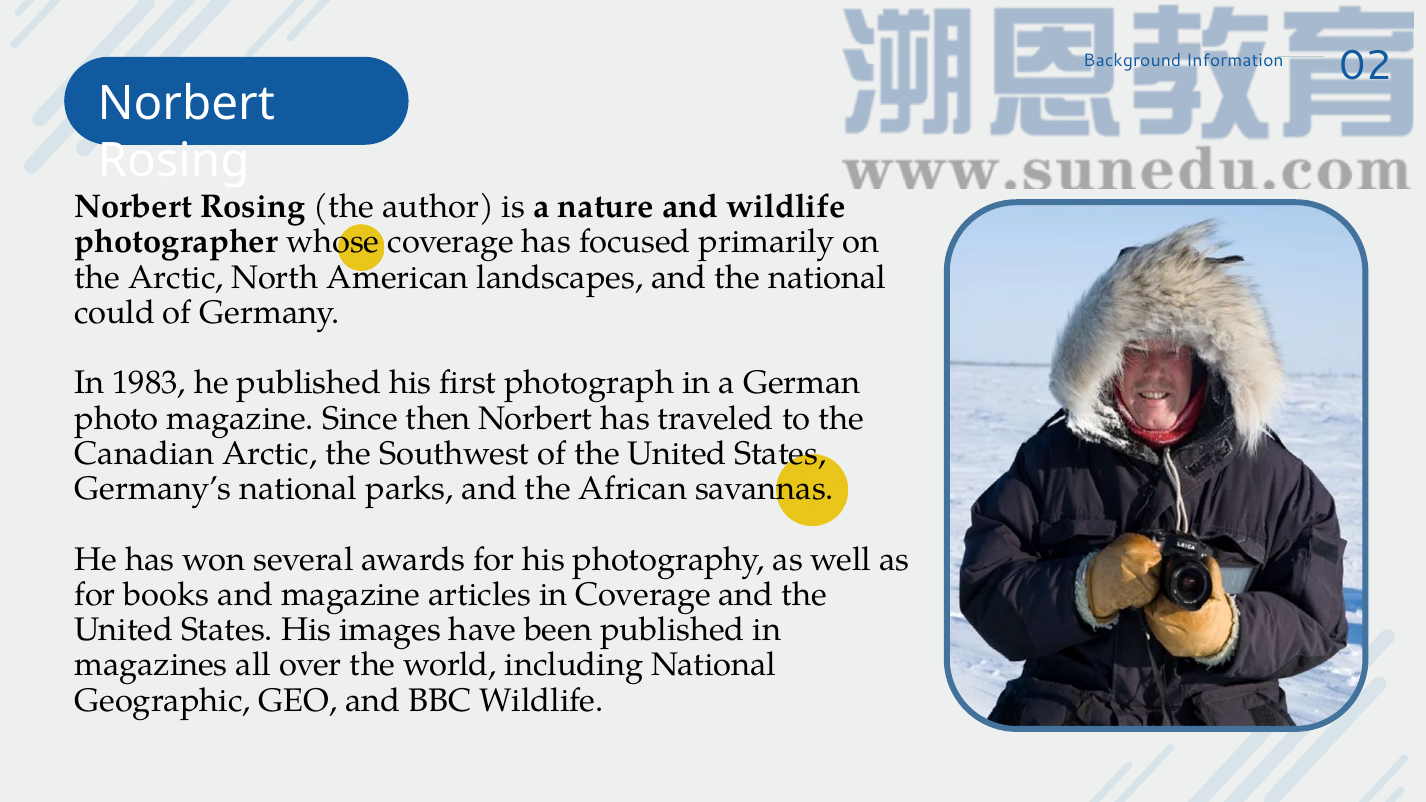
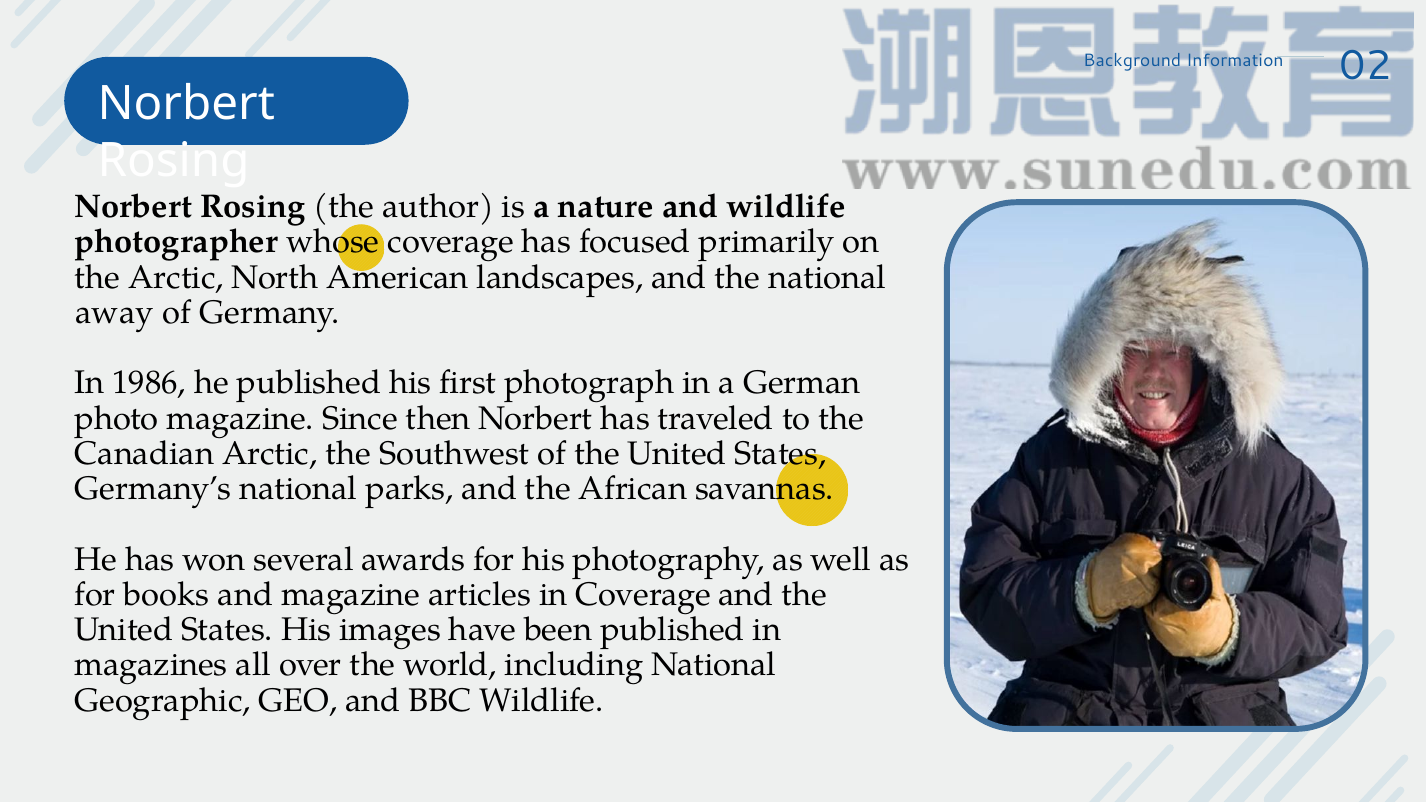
could: could -> away (115, 313)
1983: 1983 -> 1986 (149, 383)
